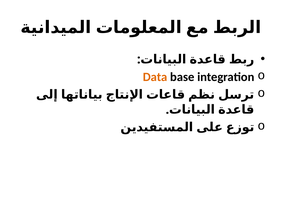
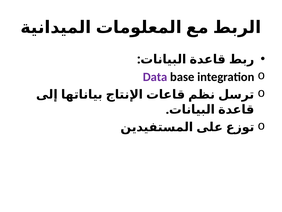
Data colour: orange -> purple (155, 77)
